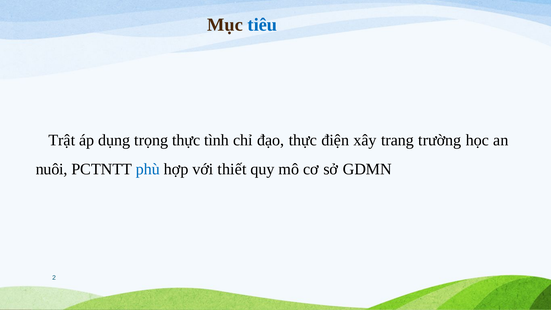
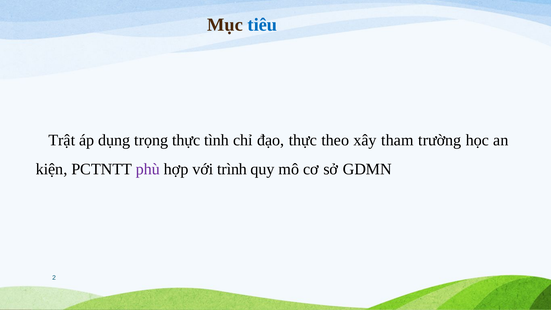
điện: điện -> theo (335, 140)
trang: trang -> tham (397, 140)
nuôi: nuôi -> kiện (52, 169)
phù colour: blue -> purple (148, 169)
thiết: thiết -> trình (232, 169)
